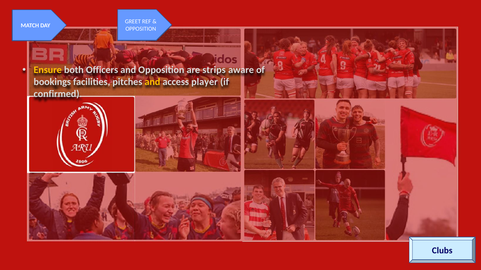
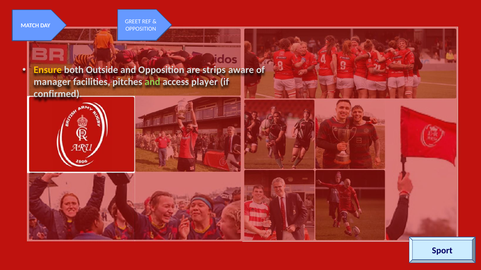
Officers: Officers -> Outside (102, 70)
bookings: bookings -> manager (52, 82)
and colour: yellow -> light green (152, 82)
Clubs: Clubs -> Sport (442, 251)
